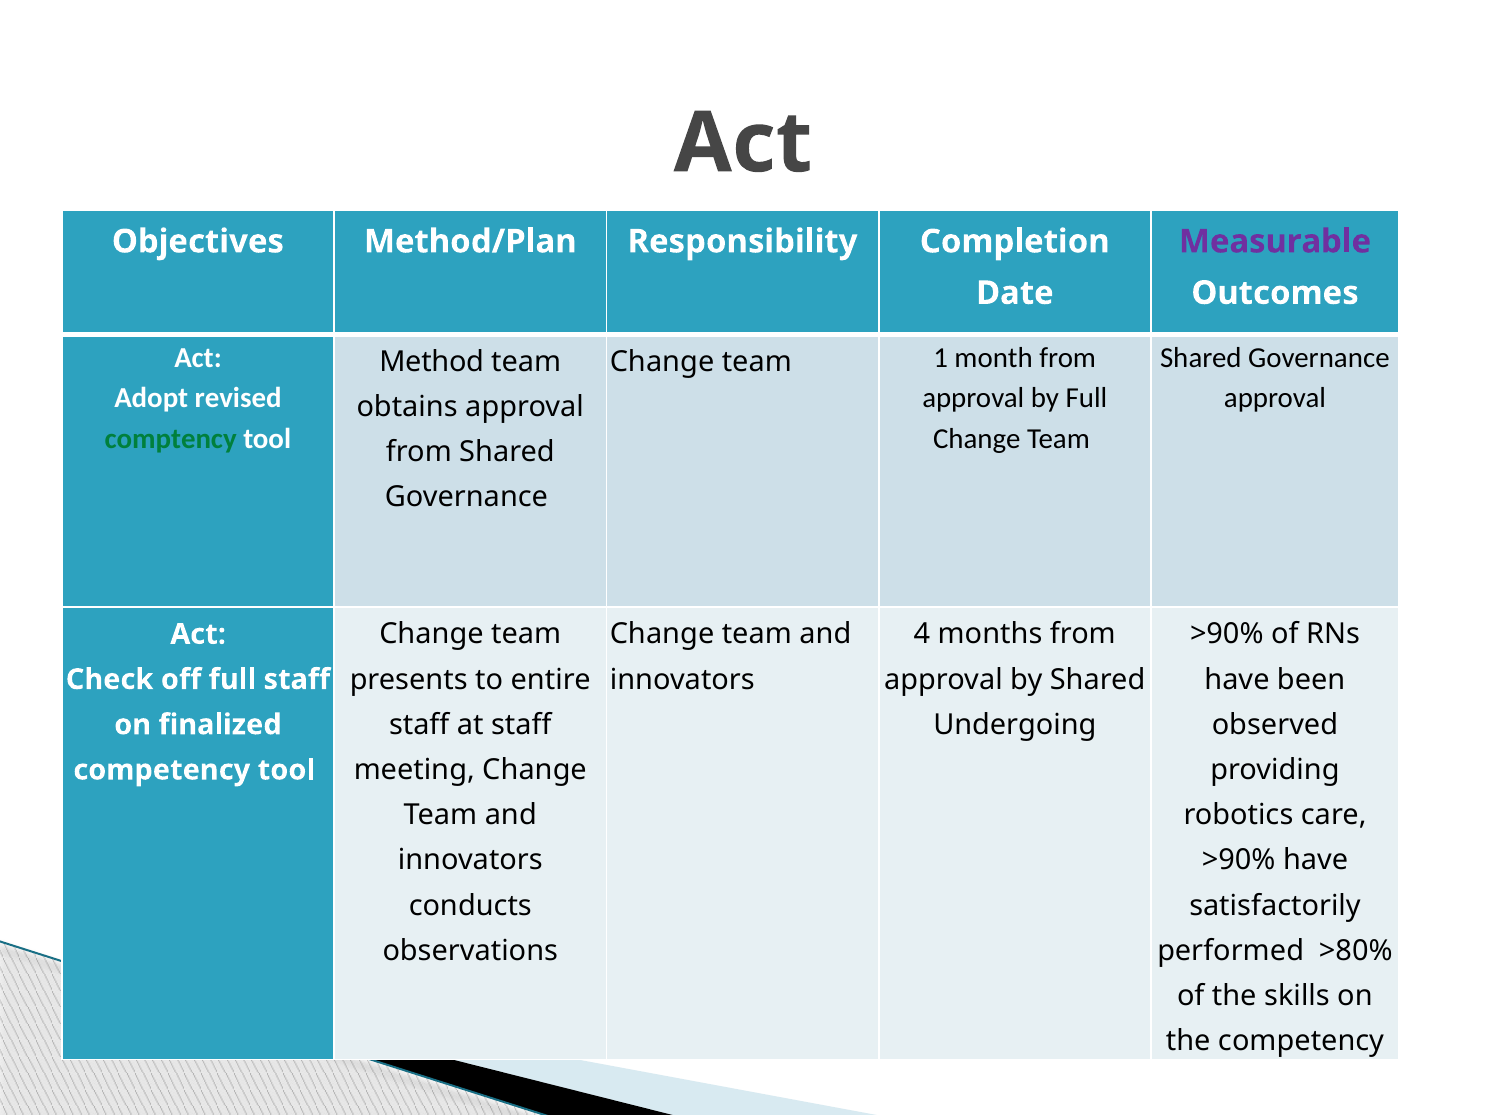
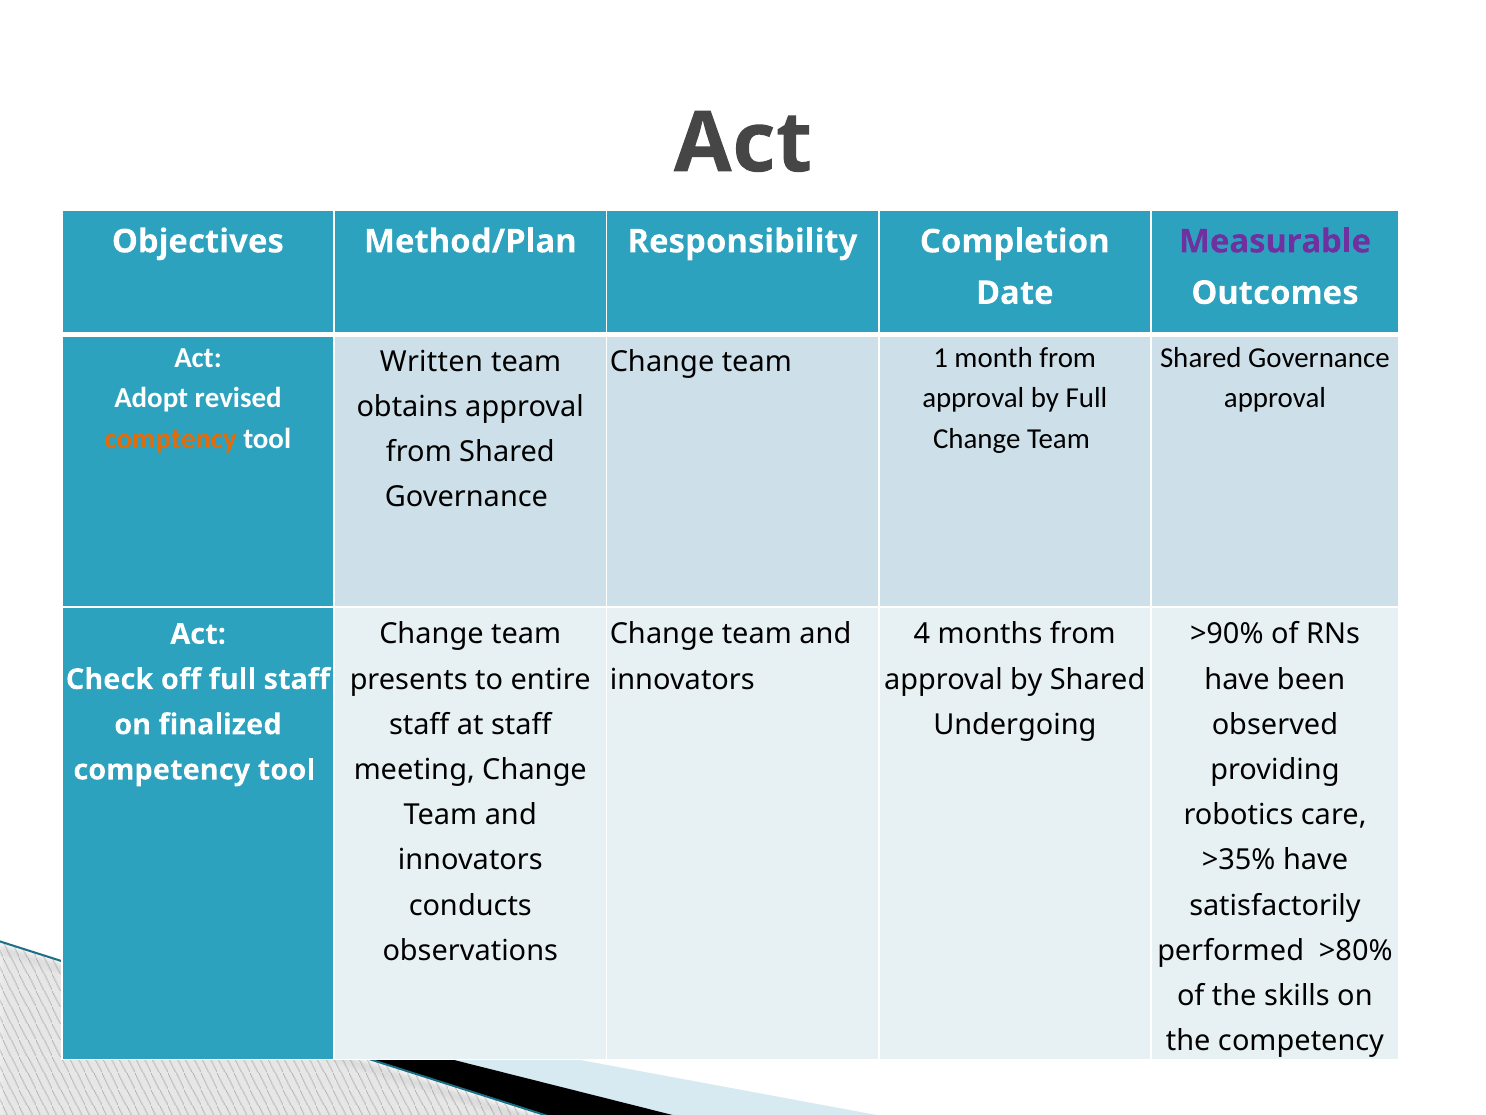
Method: Method -> Written (431, 362)
comptency colour: green -> orange (171, 438)
>90%: >90% -> >35% (1239, 860)
